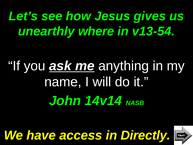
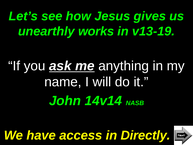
where: where -> works (96, 31)
v13-54: v13-54 -> v13-19 (153, 31)
